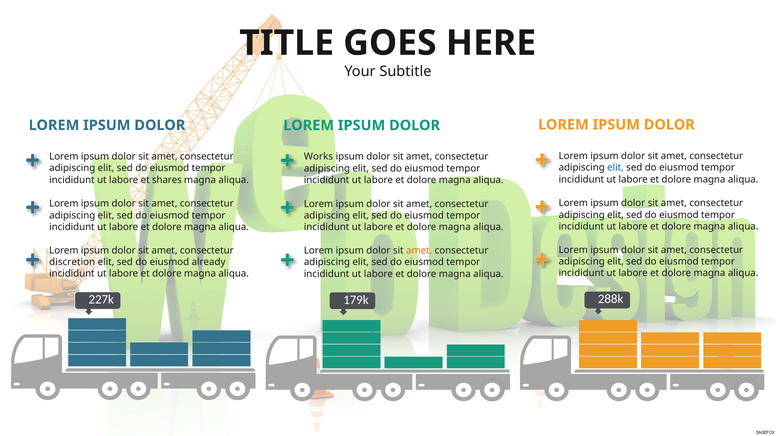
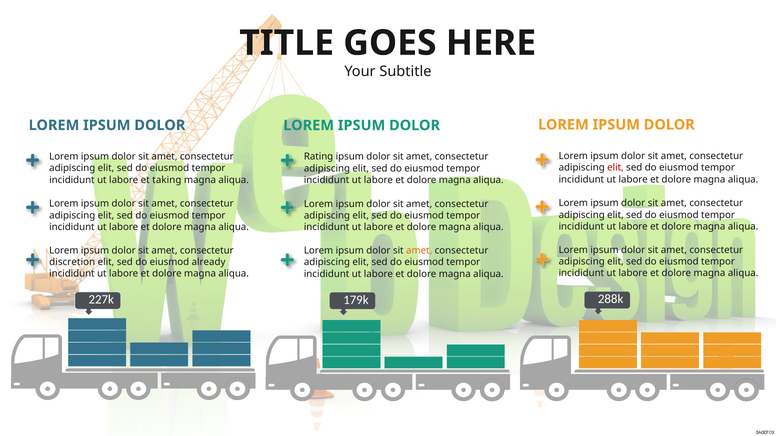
Works: Works -> Rating (319, 157)
elit colour: blue -> red (615, 168)
shares: shares -> taking (167, 180)
